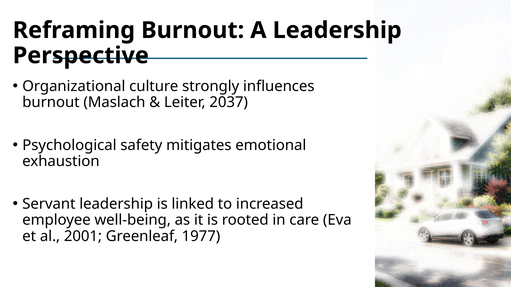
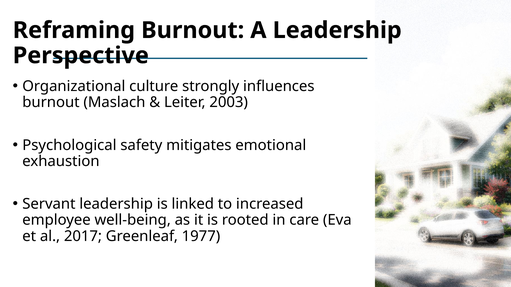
2037: 2037 -> 2003 (229, 102)
2001: 2001 -> 2017 (83, 236)
